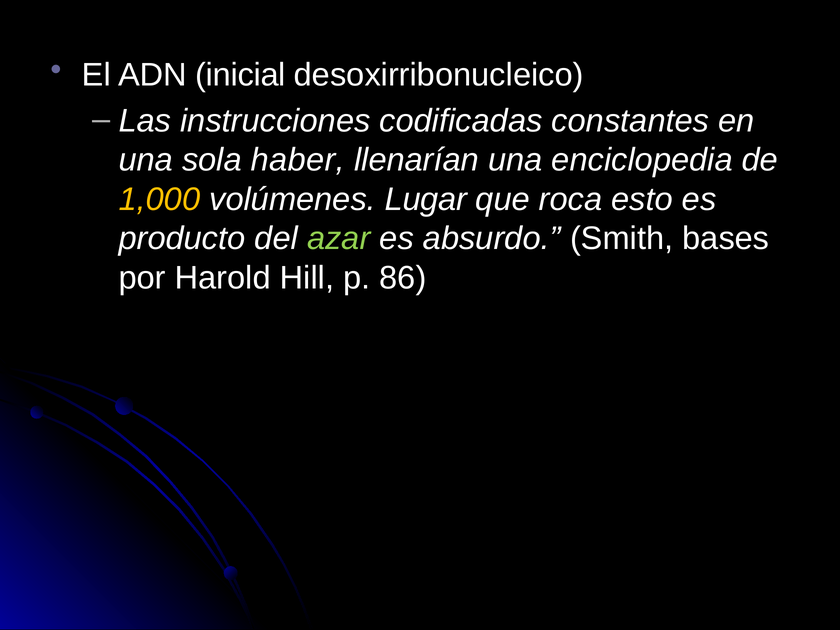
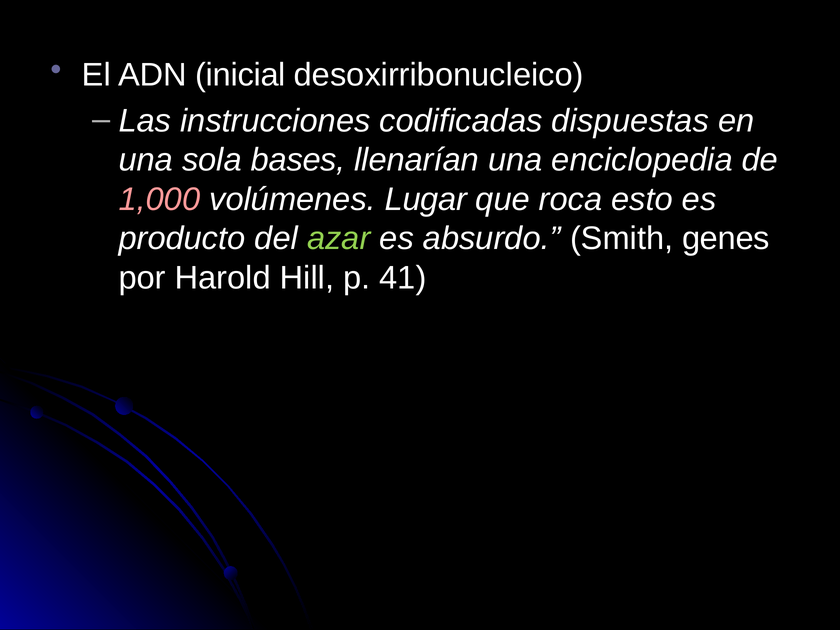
constantes: constantes -> dispuestas (630, 121)
haber: haber -> bases (298, 160)
1,000 colour: yellow -> pink (159, 199)
bases: bases -> genes (726, 239)
86: 86 -> 41 (403, 278)
